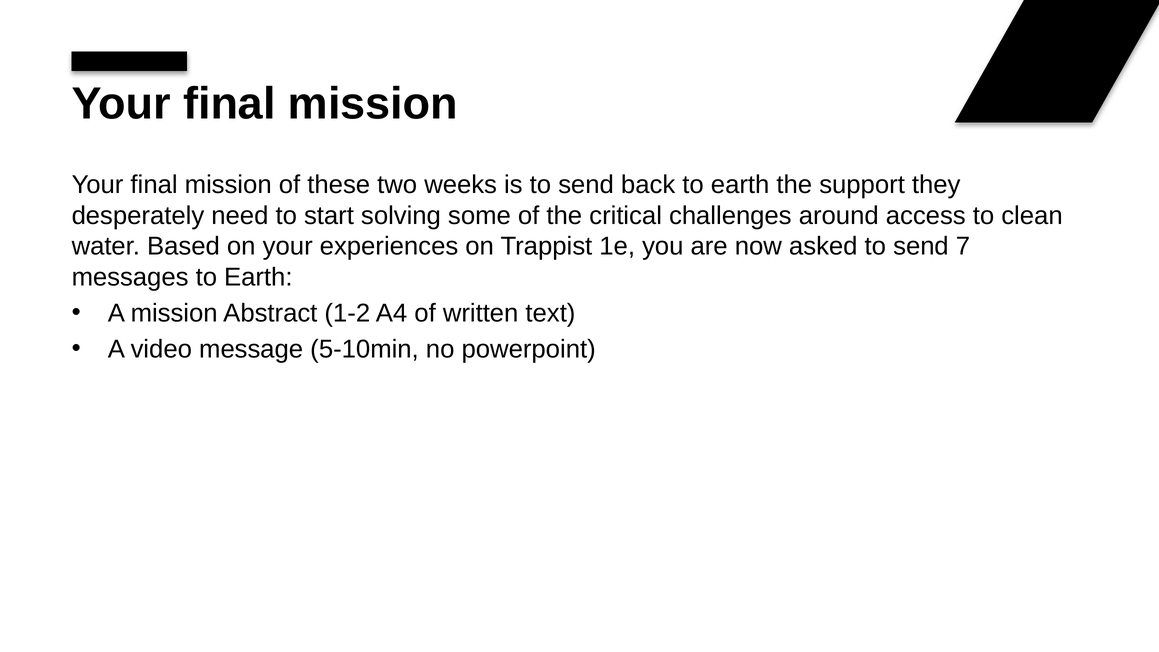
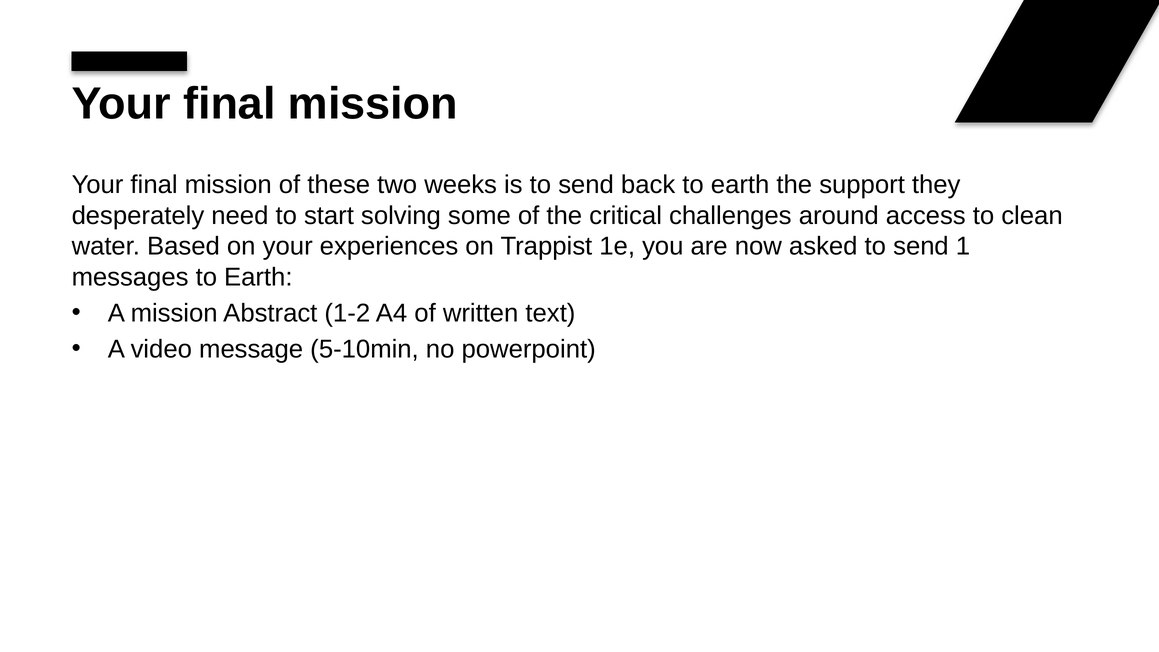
7: 7 -> 1 (963, 246)
